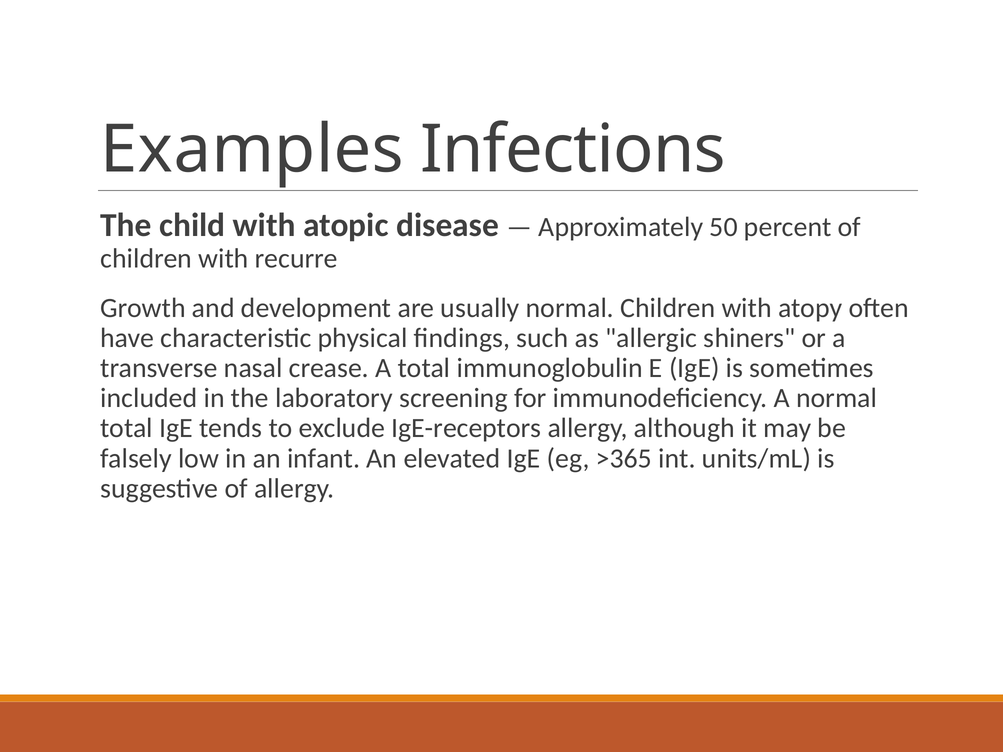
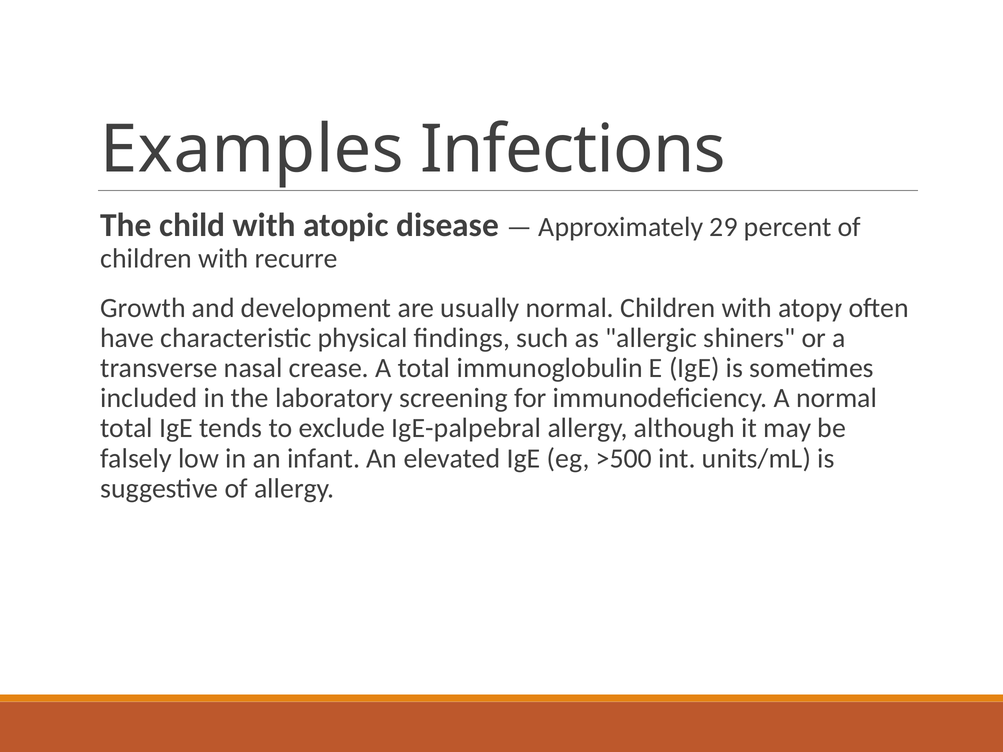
50: 50 -> 29 (724, 227)
IgE-receptors: IgE-receptors -> IgE-palpebral (466, 428)
>365: >365 -> >500 (624, 458)
